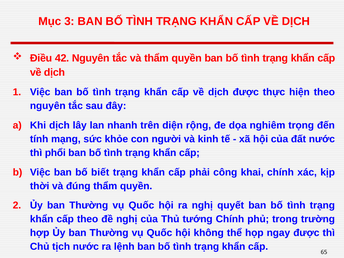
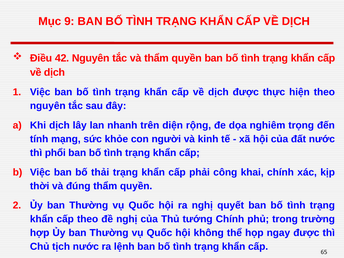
3: 3 -> 9 (69, 21)
biết: biết -> thải (100, 172)
